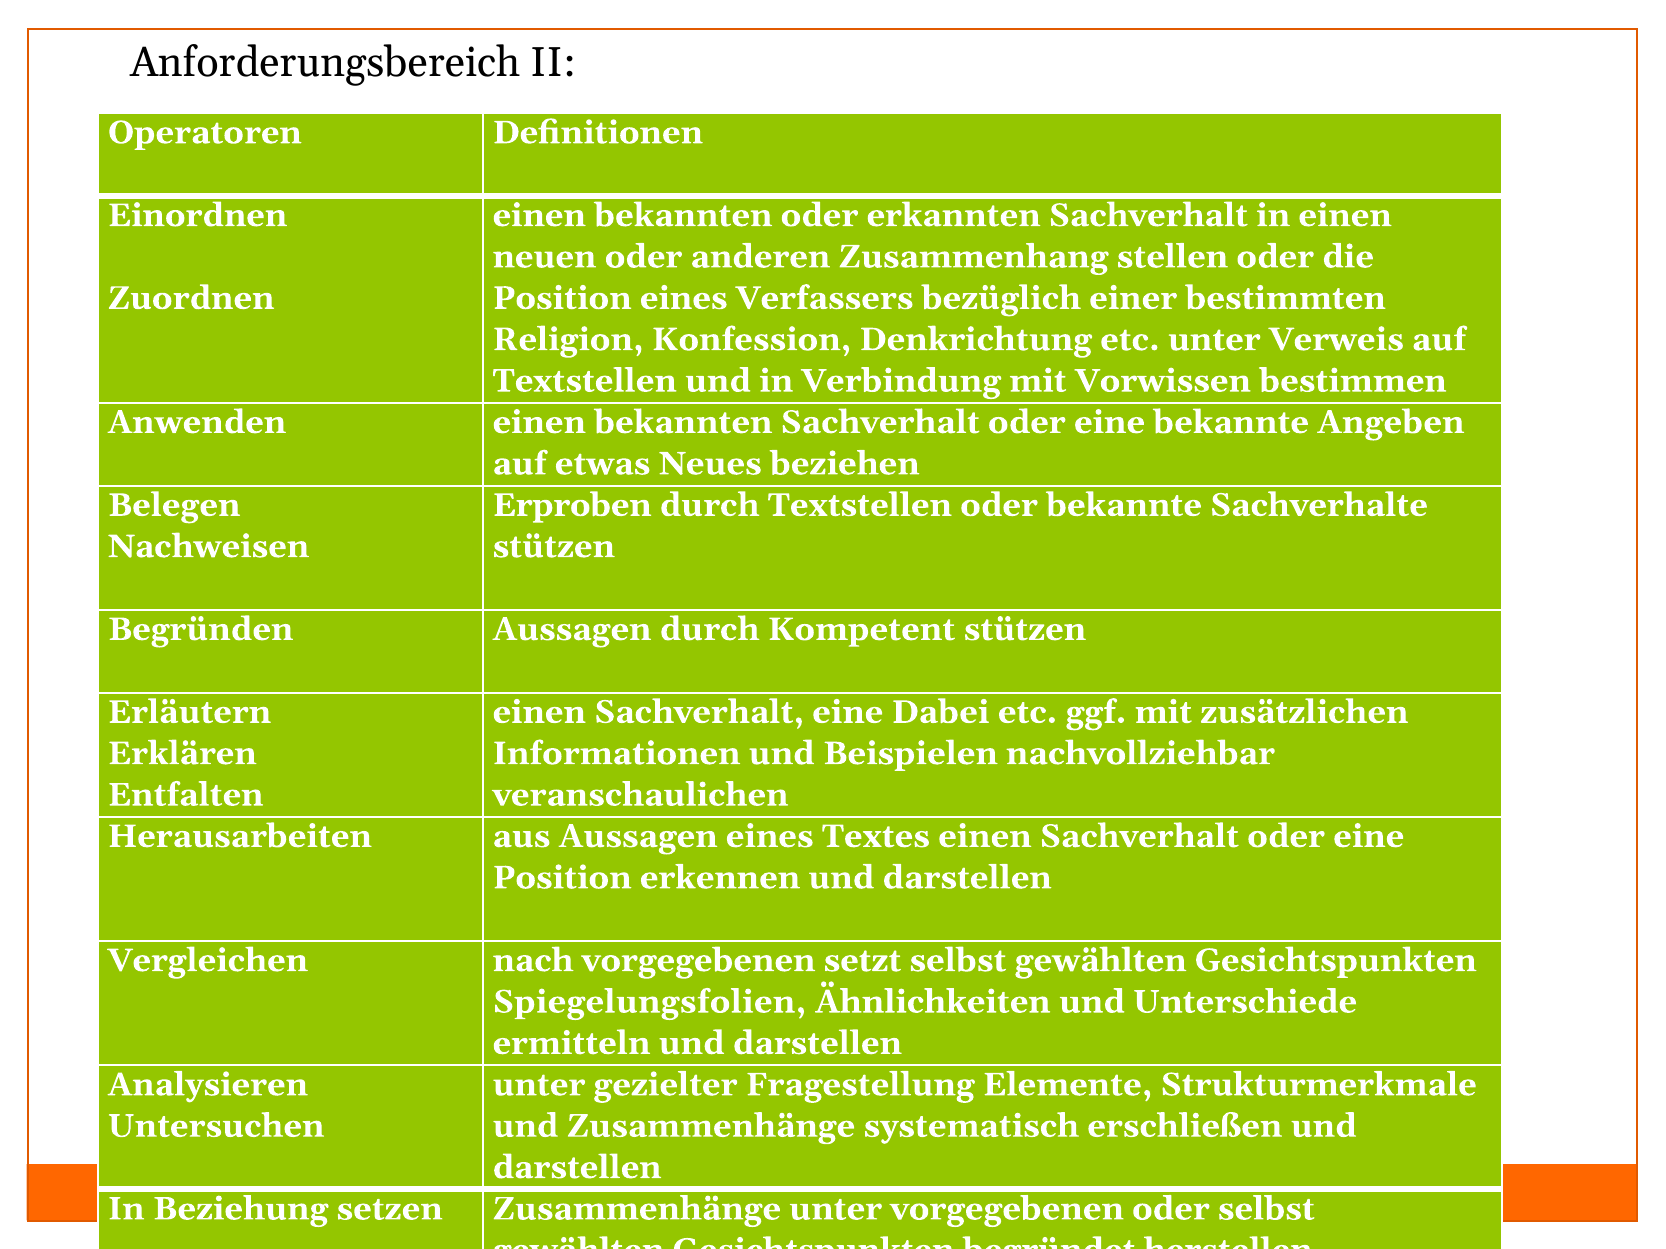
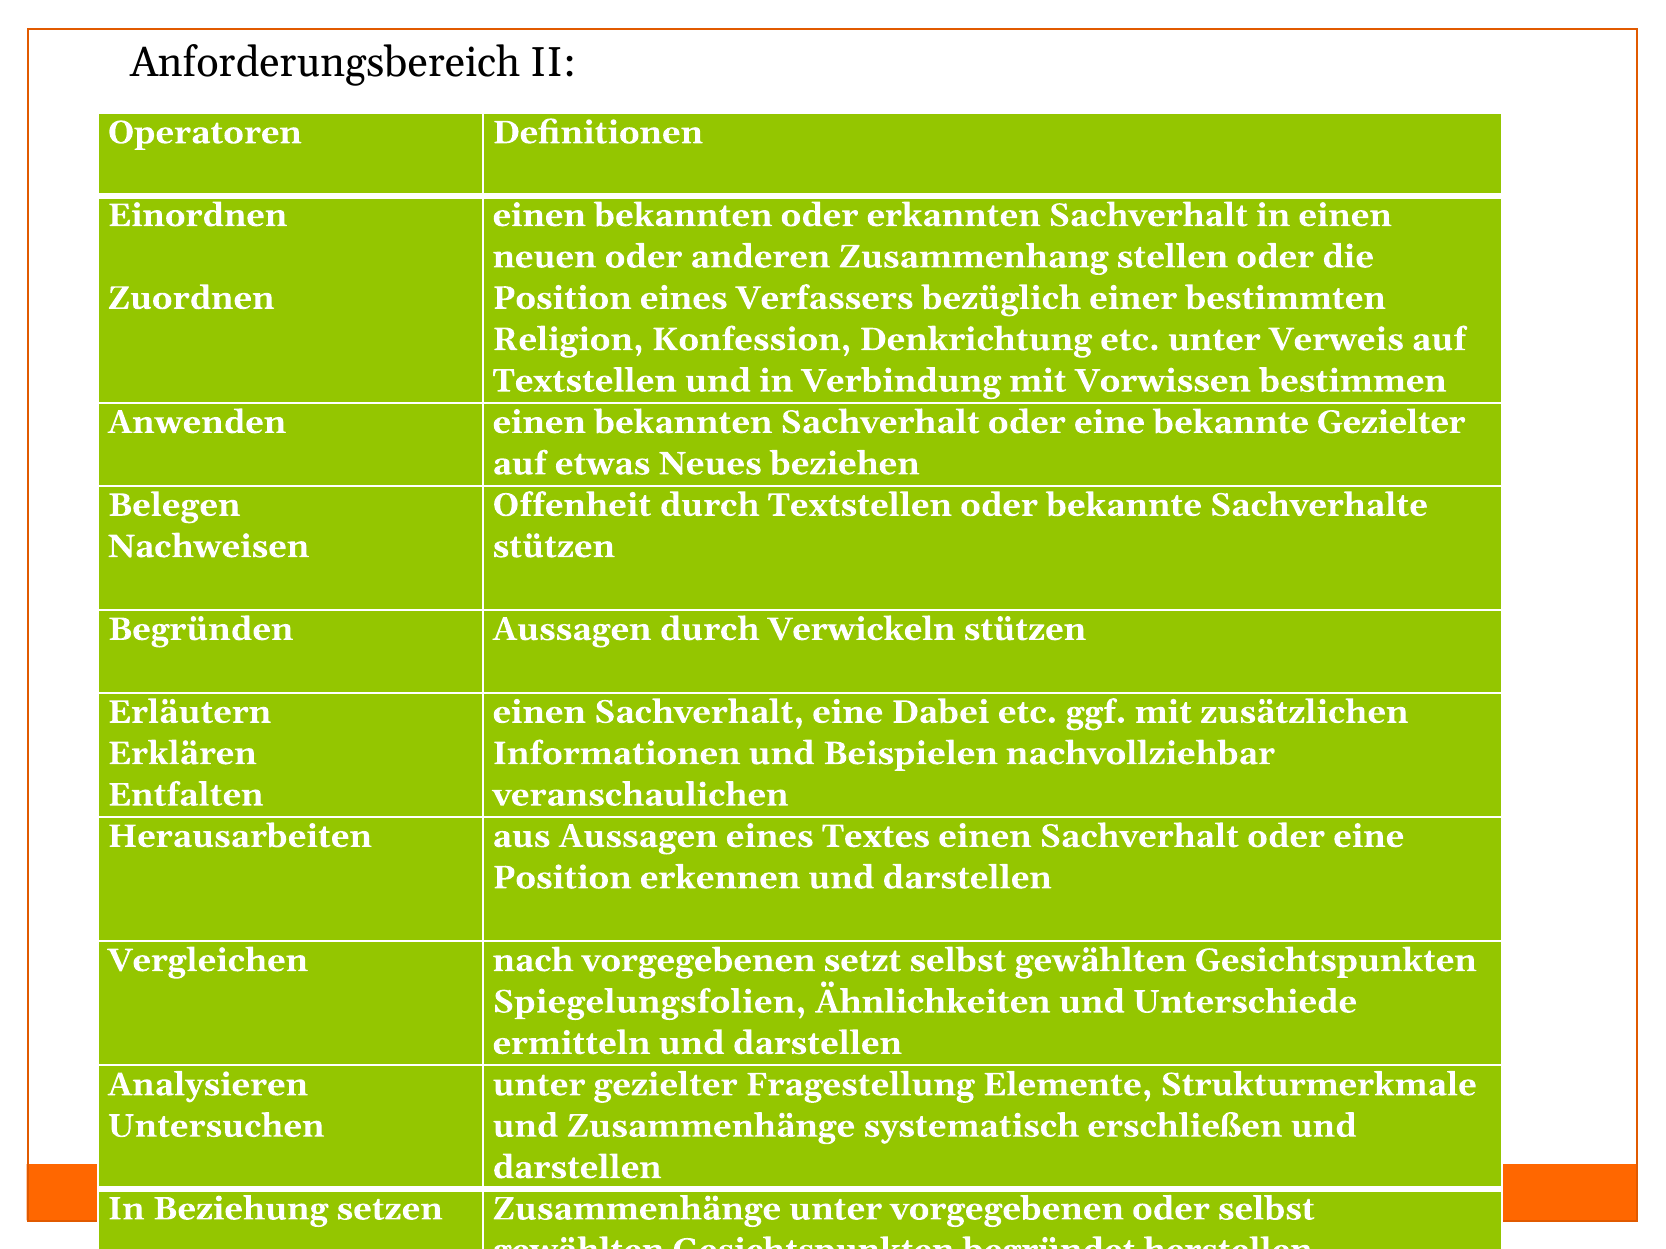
bekannte Angeben: Angeben -> Gezielter (1391, 422)
Erproben: Erproben -> Offenheit (572, 505)
Kompetent: Kompetent -> Verwickeln (862, 630)
